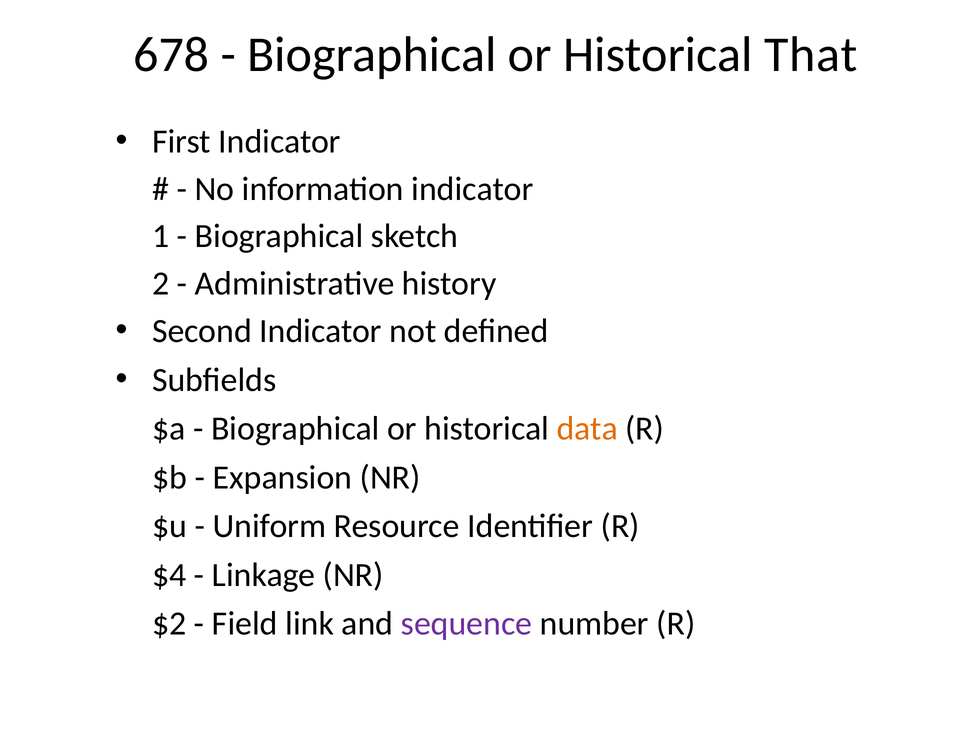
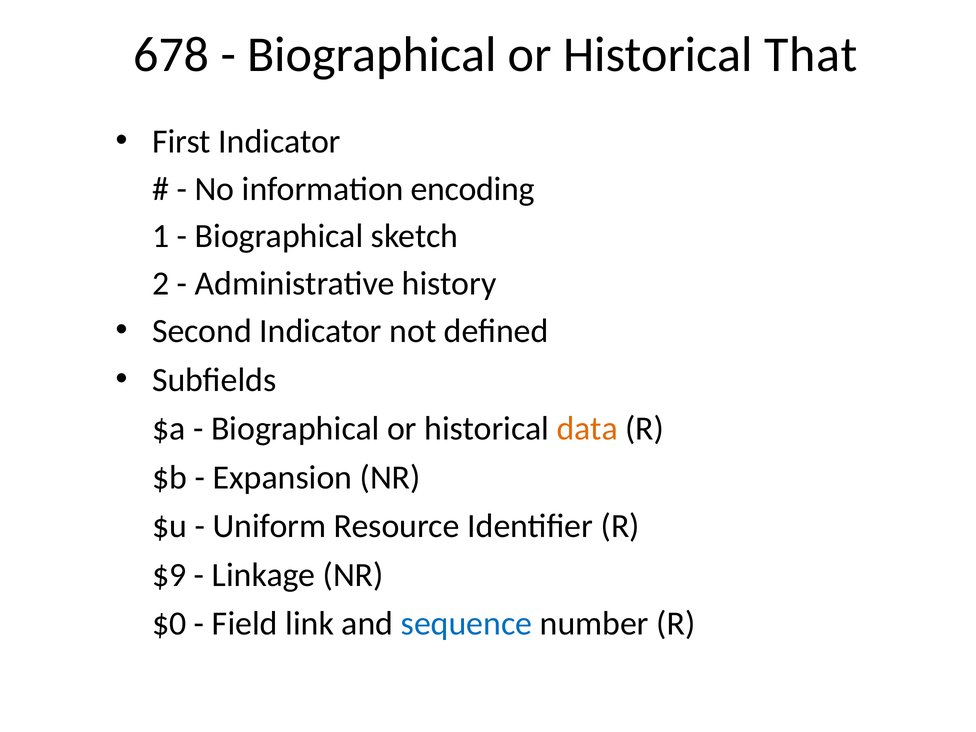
information indicator: indicator -> encoding (473, 189)
$4: $4 -> $9 (169, 575)
$2: $2 -> $0 (169, 624)
sequence colour: purple -> blue (467, 624)
